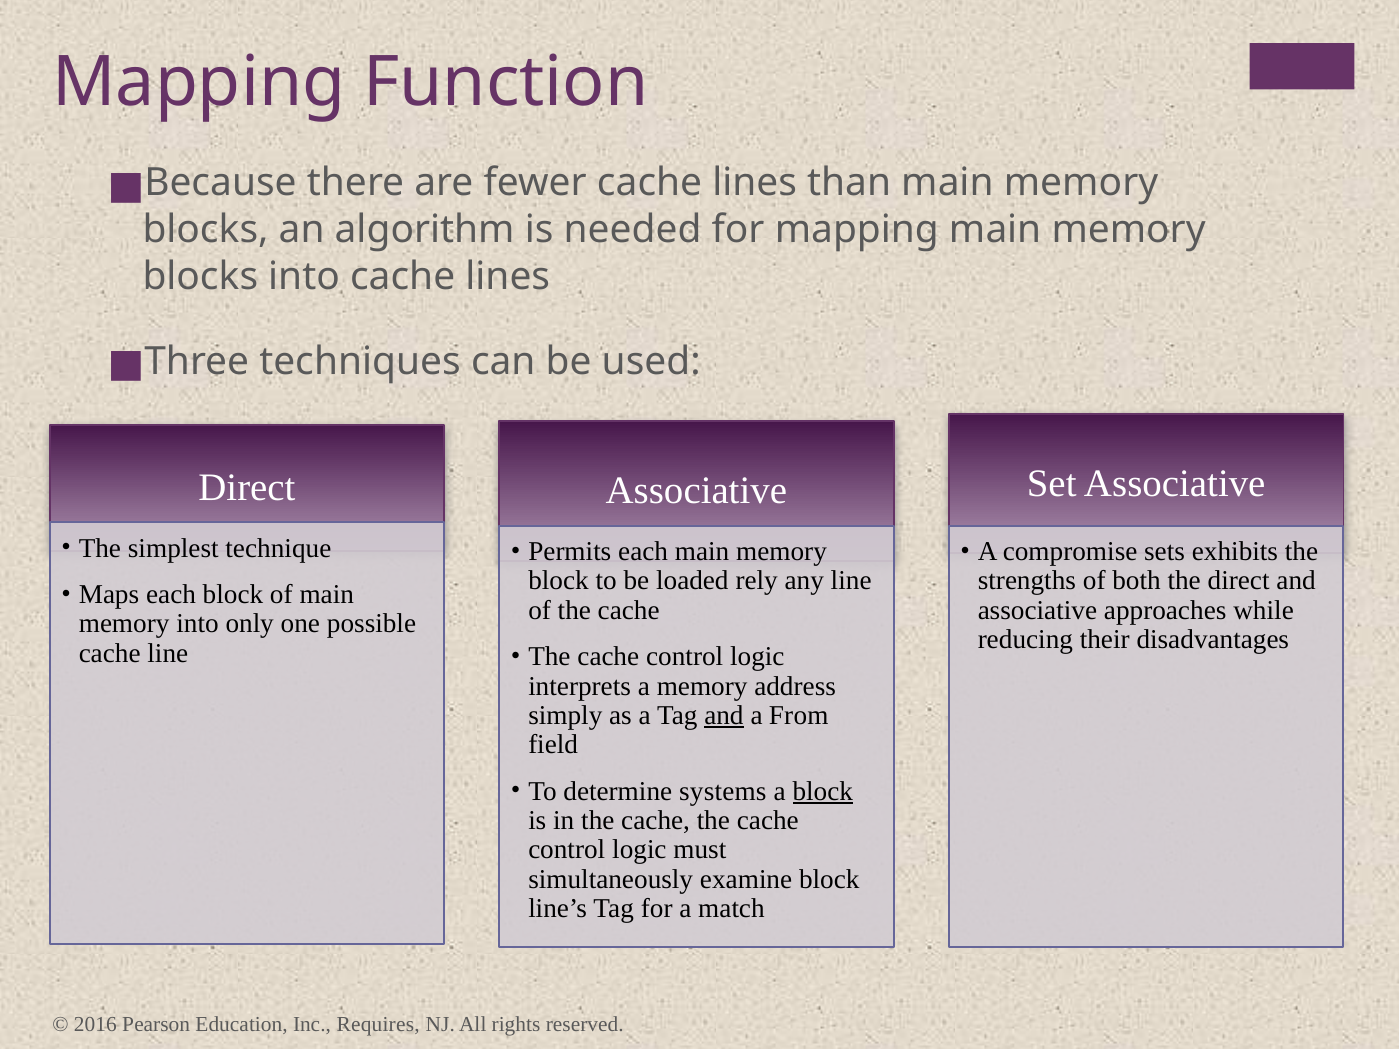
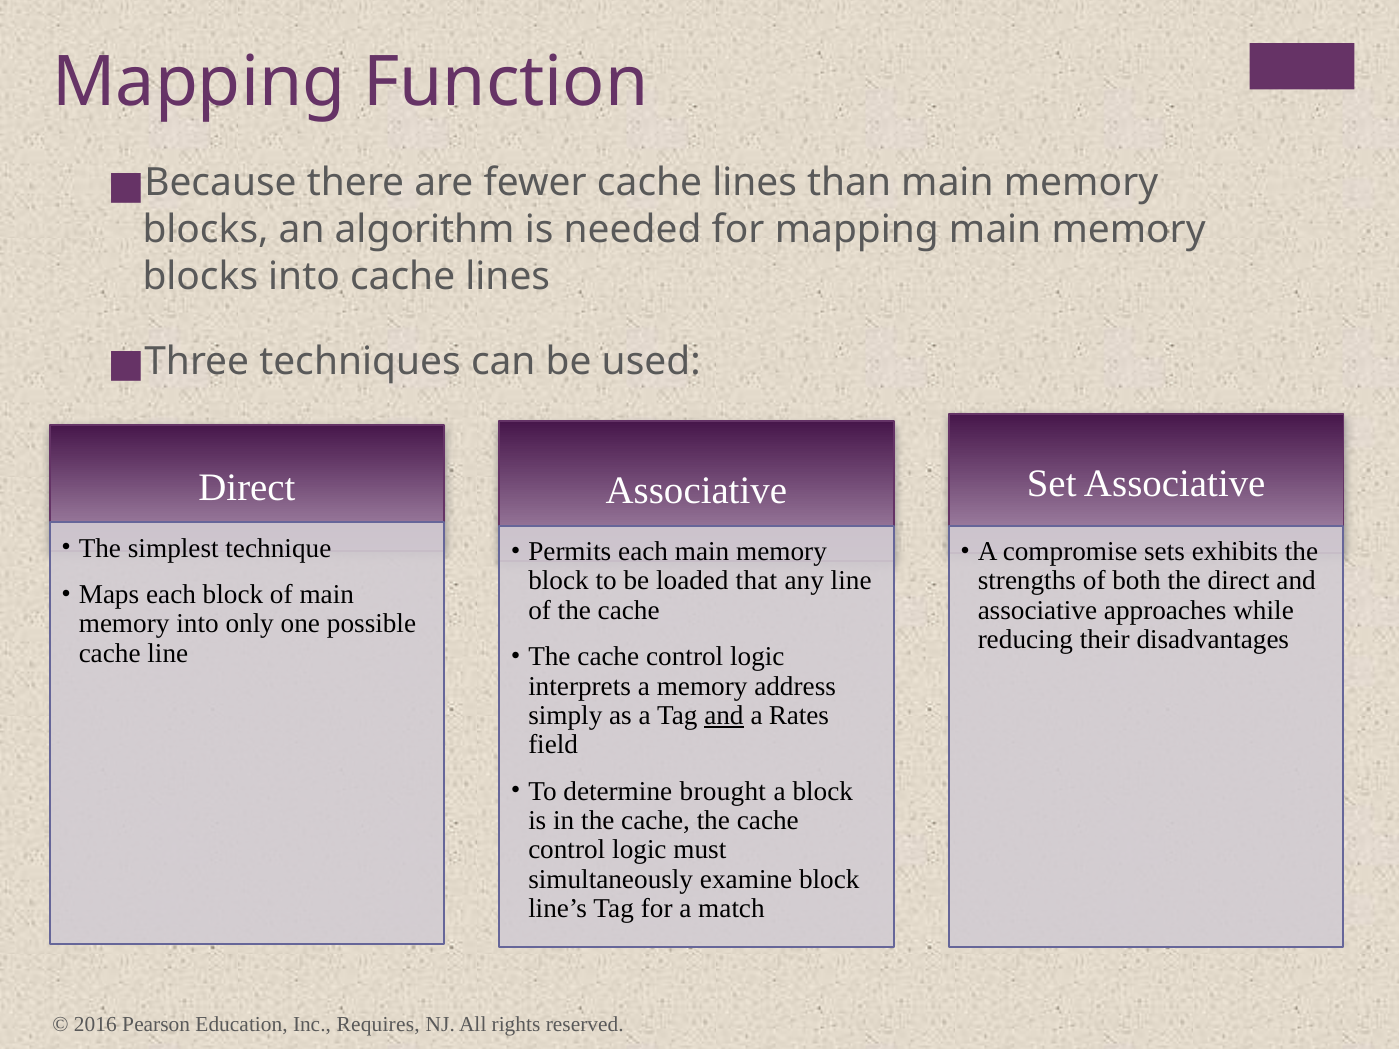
rely: rely -> that (756, 581)
From: From -> Rates (799, 716)
systems: systems -> brought (723, 791)
block underline: present -> none (823, 791)
